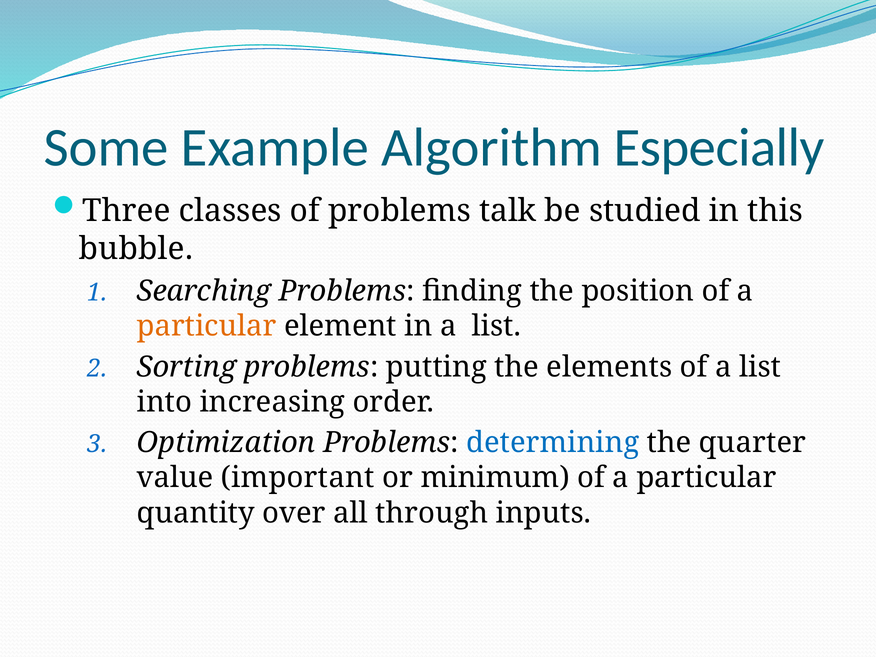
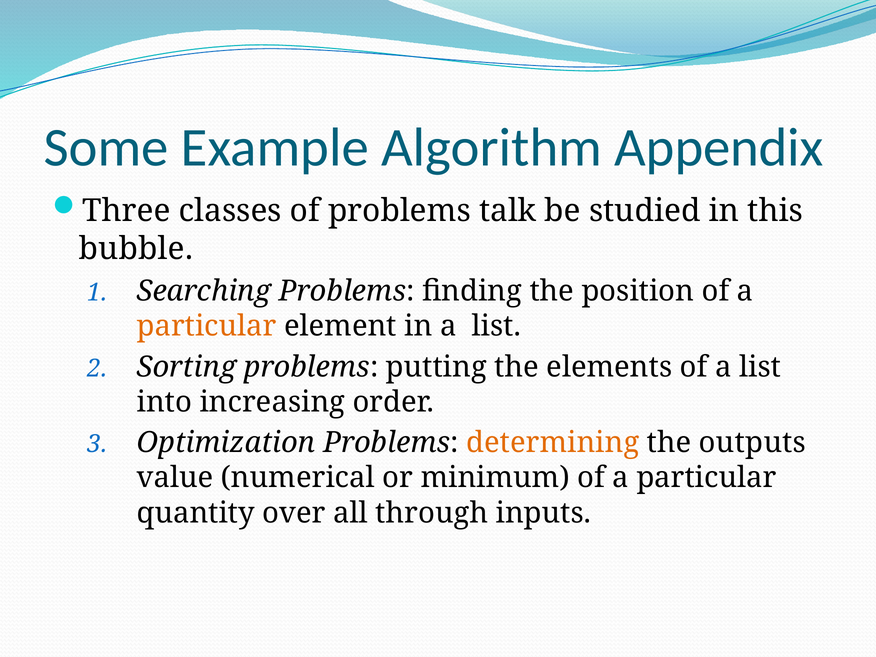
Especially: Especially -> Appendix (719, 148)
determining colour: blue -> orange (553, 443)
quarter: quarter -> outputs (752, 443)
important: important -> numerical (298, 478)
